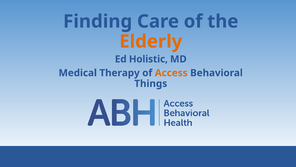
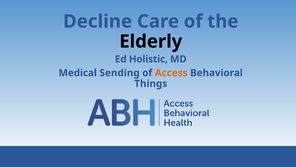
Finding: Finding -> Decline (98, 21)
Elderly colour: orange -> black (151, 41)
Therapy: Therapy -> Sending (120, 73)
